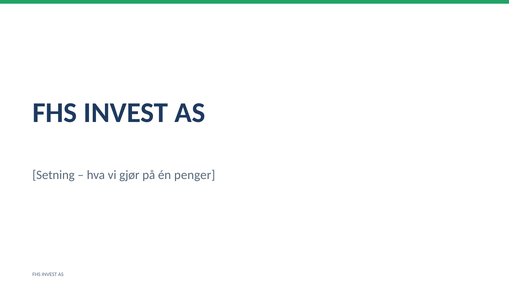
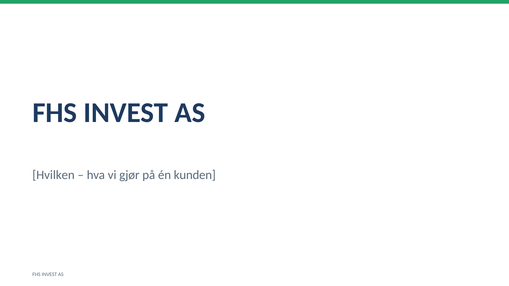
Setning: Setning -> Hvilken (54, 175)
penger: penger -> kunden (195, 175)
